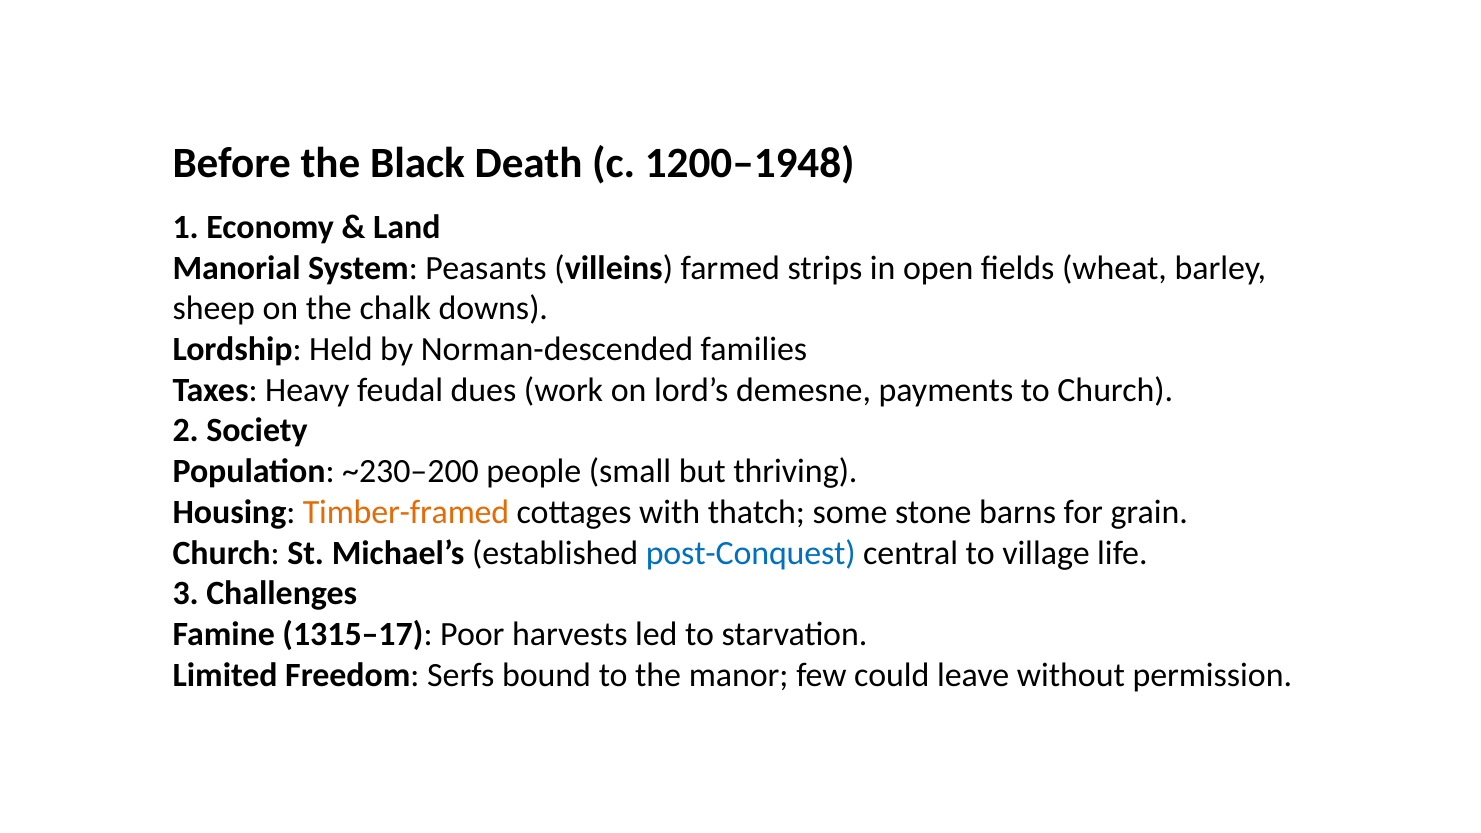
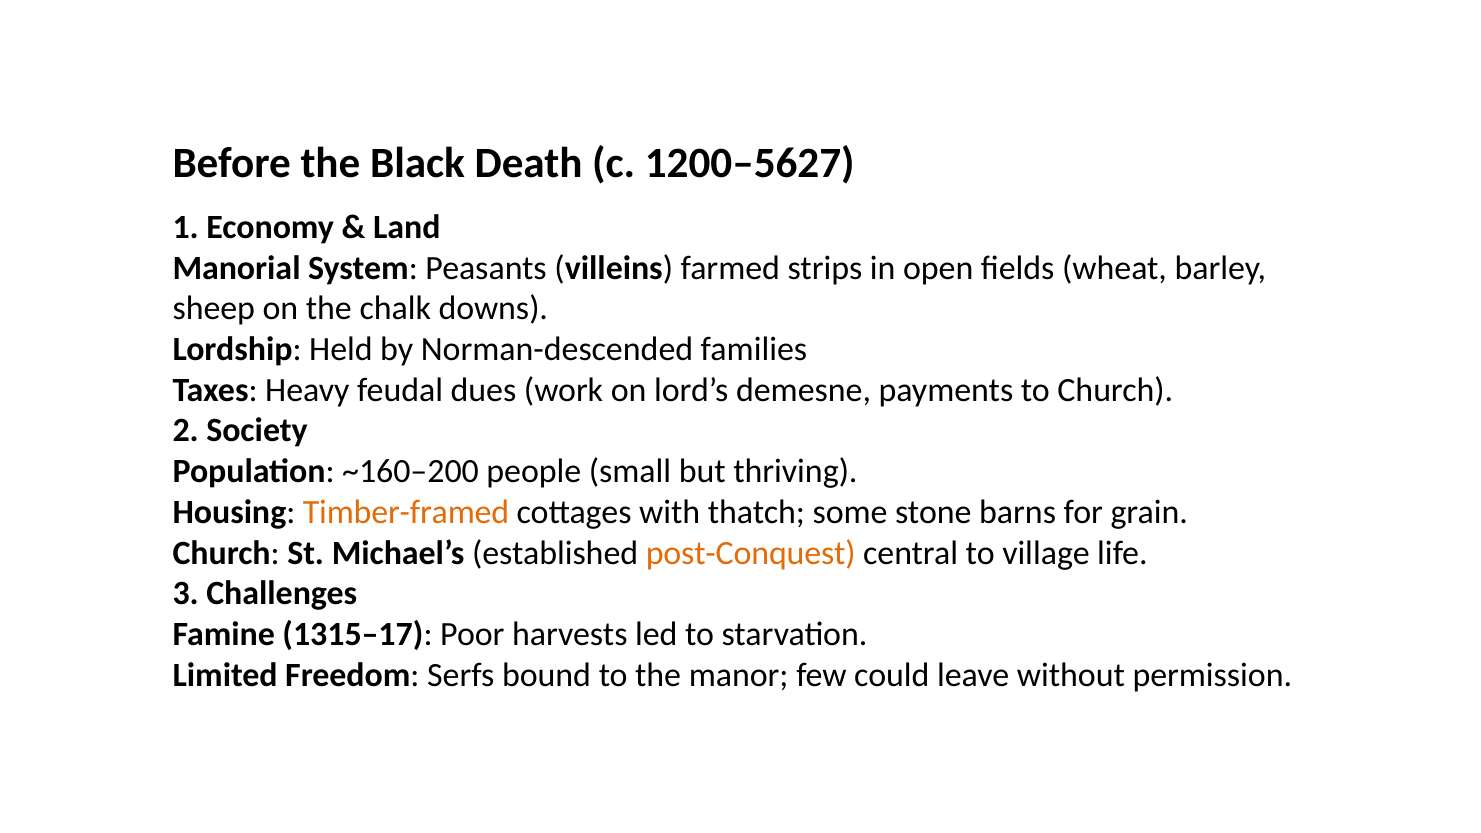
1200–1948: 1200–1948 -> 1200–5627 (750, 163)
~230–200: ~230–200 -> ~160–200 (410, 471)
post-Conquest colour: blue -> orange (751, 553)
